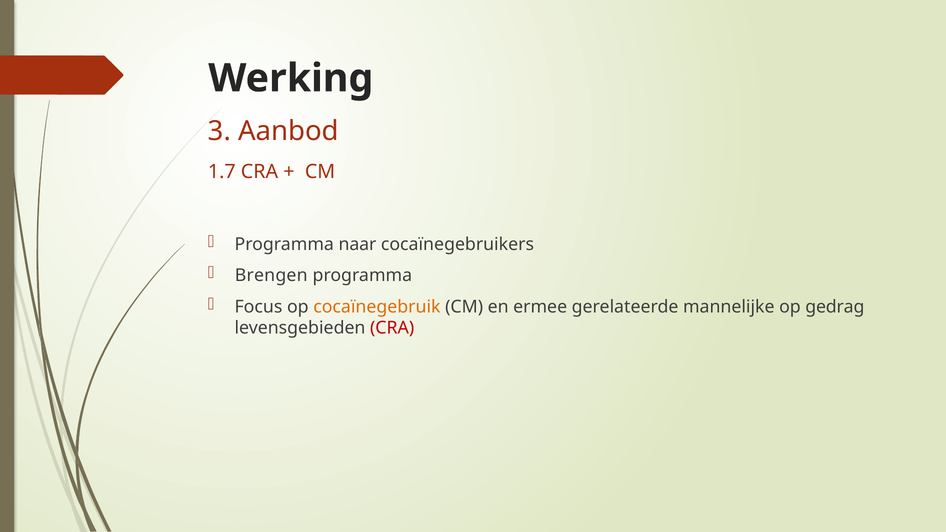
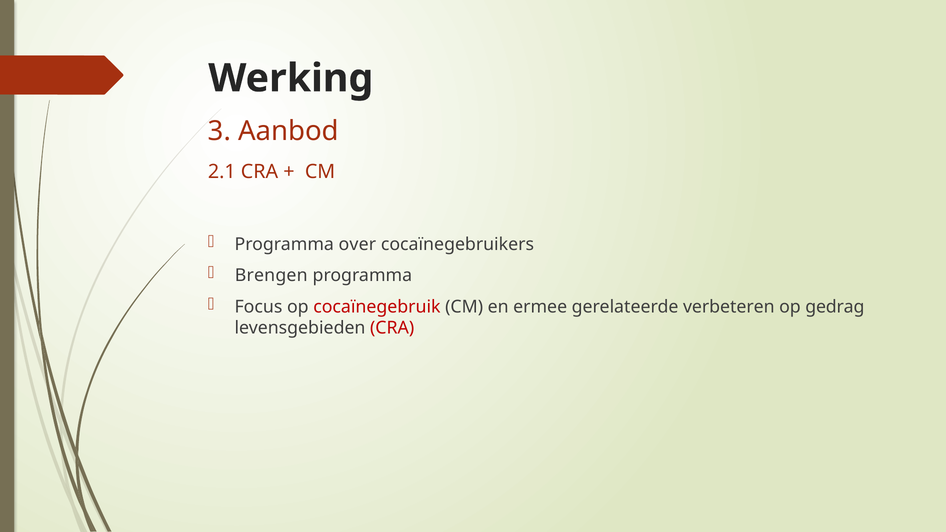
1.7: 1.7 -> 2.1 (222, 172)
naar: naar -> over (357, 244)
cocaïnegebruik colour: orange -> red (377, 307)
mannelijke: mannelijke -> verbeteren (729, 307)
